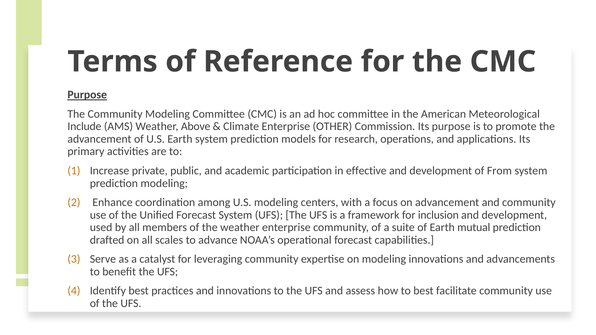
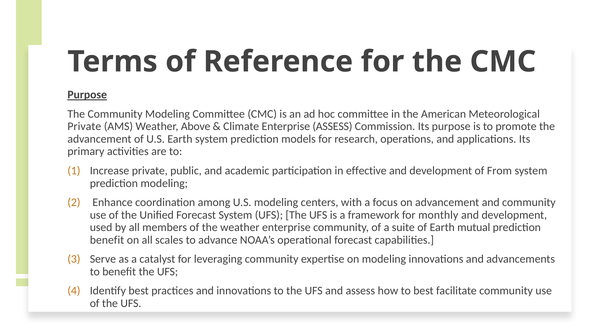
Include: Include -> Private (84, 126)
Enterprise OTHER: OTHER -> ASSESS (332, 126)
inclusion: inclusion -> monthly (438, 215)
drafted: drafted -> benefit (107, 240)
